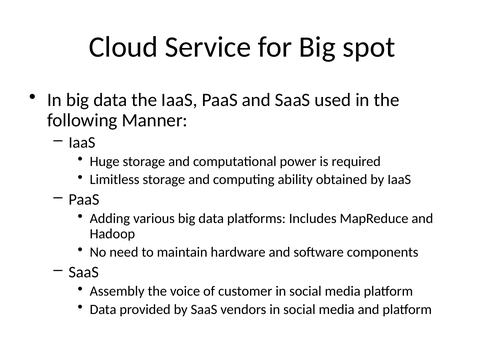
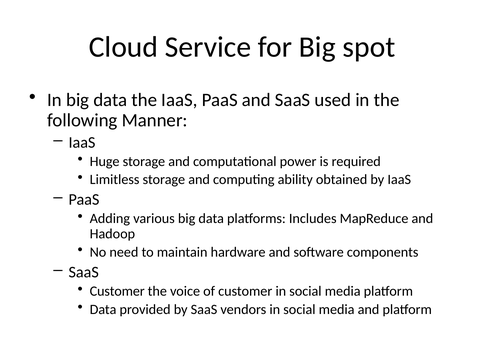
Assembly: Assembly -> Customer (117, 291)
